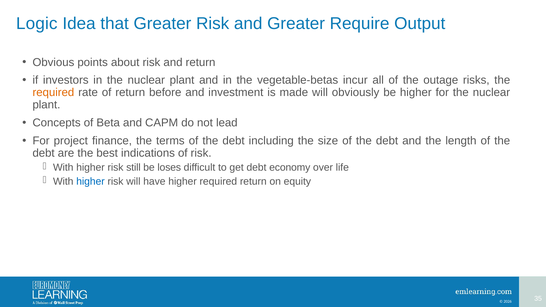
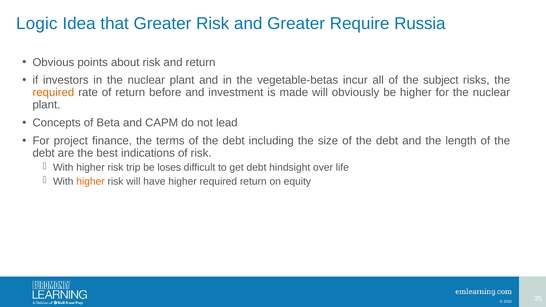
Output: Output -> Russia (420, 24)
outage: outage -> subject (441, 80)
still: still -> trip (133, 168)
economy: economy -> hindsight (290, 168)
higher colour: blue -> orange (90, 181)
